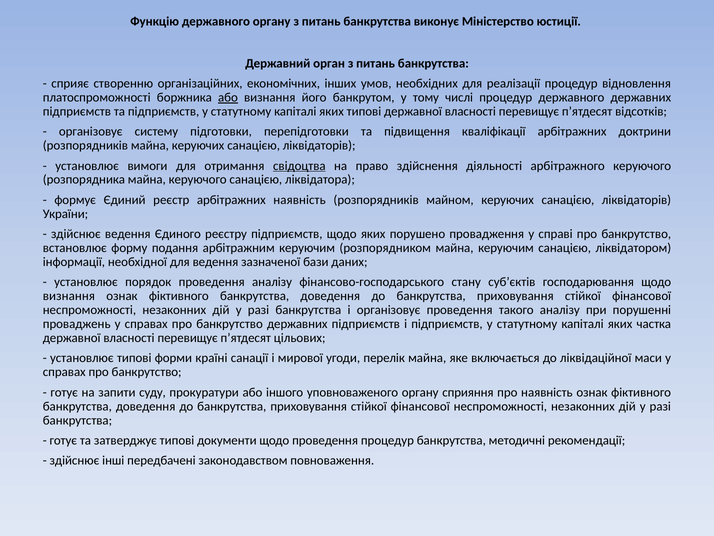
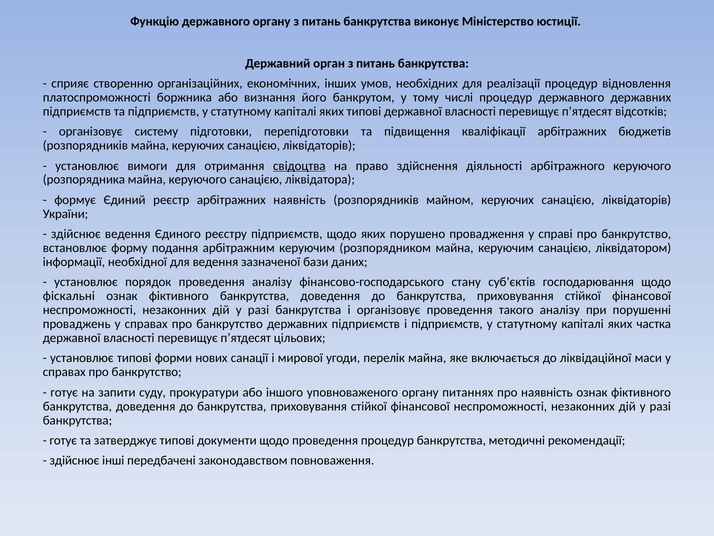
або underline: present -> none (228, 97)
доктрини: доктрини -> бюджетів (645, 131)
визнання: визнання -> фіскальні (69, 296)
країні: країні -> нових (211, 358)
сприяння: сприяння -> питаннях (468, 392)
